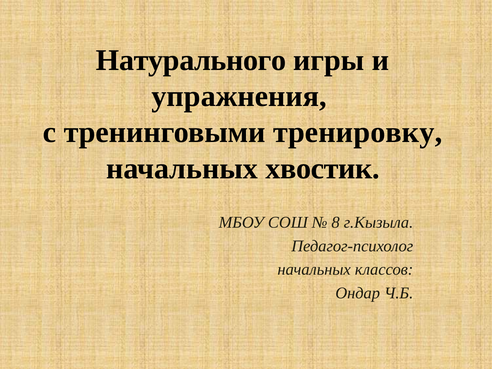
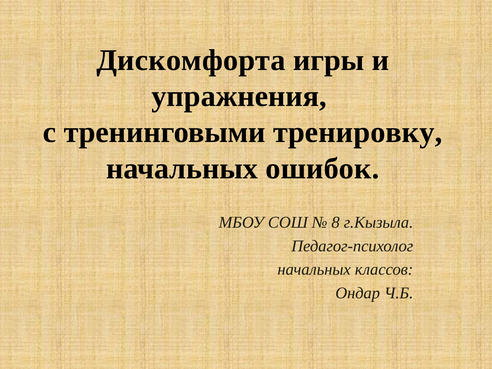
Натурального: Натурального -> Дискомфорта (191, 60)
хвостик: хвостик -> ошибок (322, 168)
